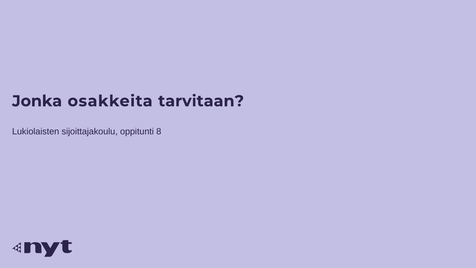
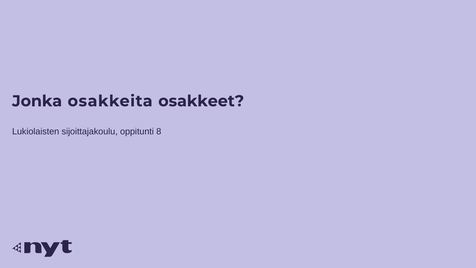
tarvitaan: tarvitaan -> osakkeet (201, 101)
